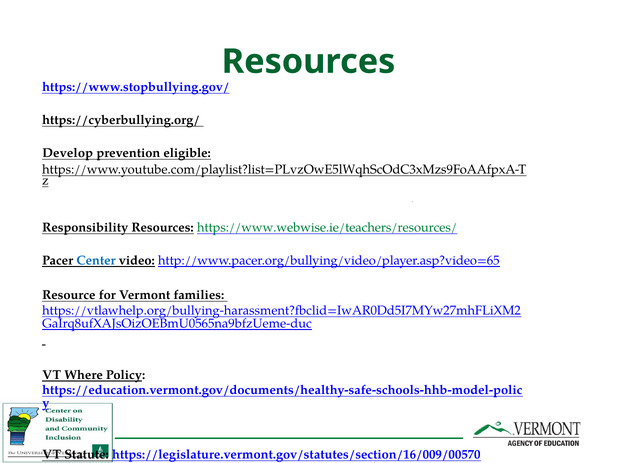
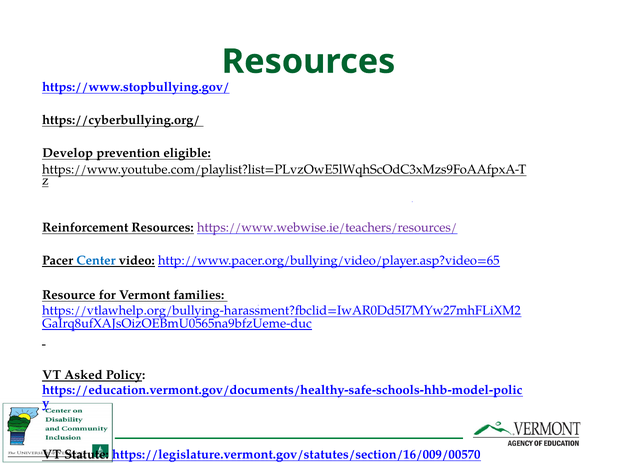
Responsibility: Responsibility -> Reinforcement (85, 227)
https://www.webwise.ie/teachers/resources/ colour: green -> purple (327, 227)
Where: Where -> Asked (83, 375)
